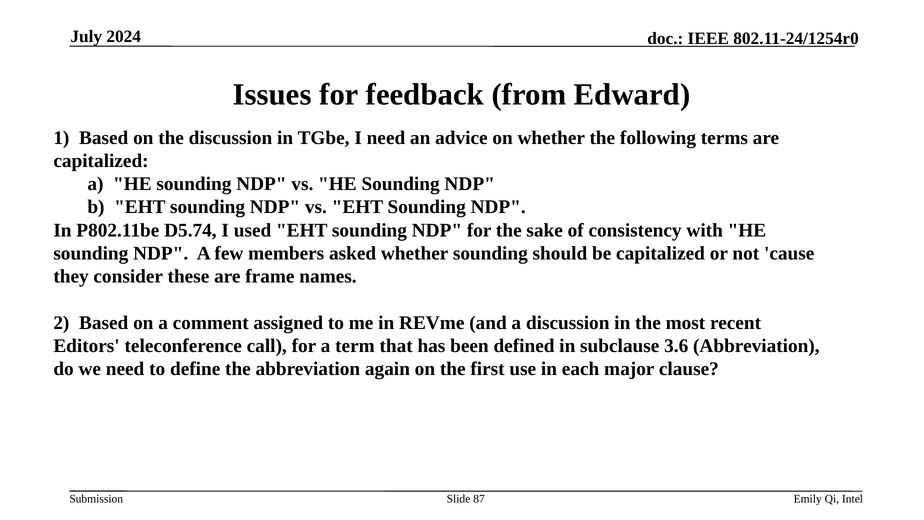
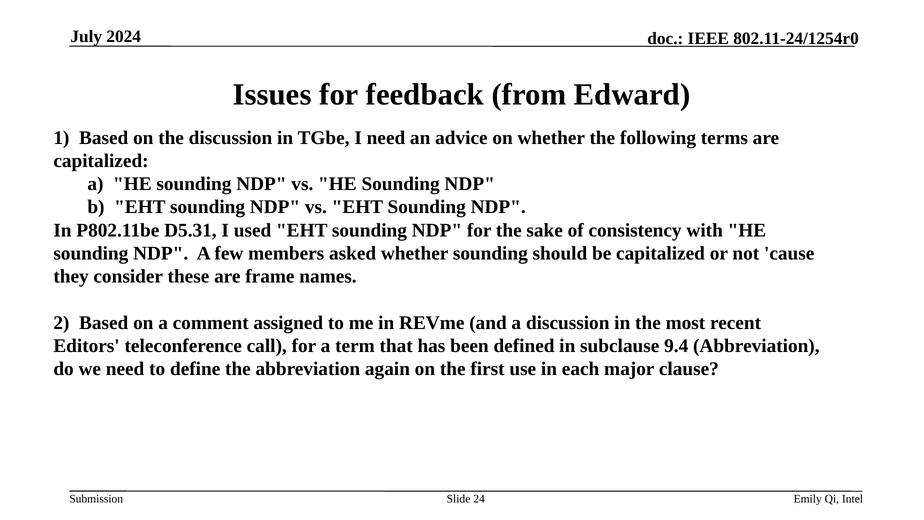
D5.74: D5.74 -> D5.31 (190, 230)
3.6: 3.6 -> 9.4 (676, 346)
87: 87 -> 24 (479, 498)
